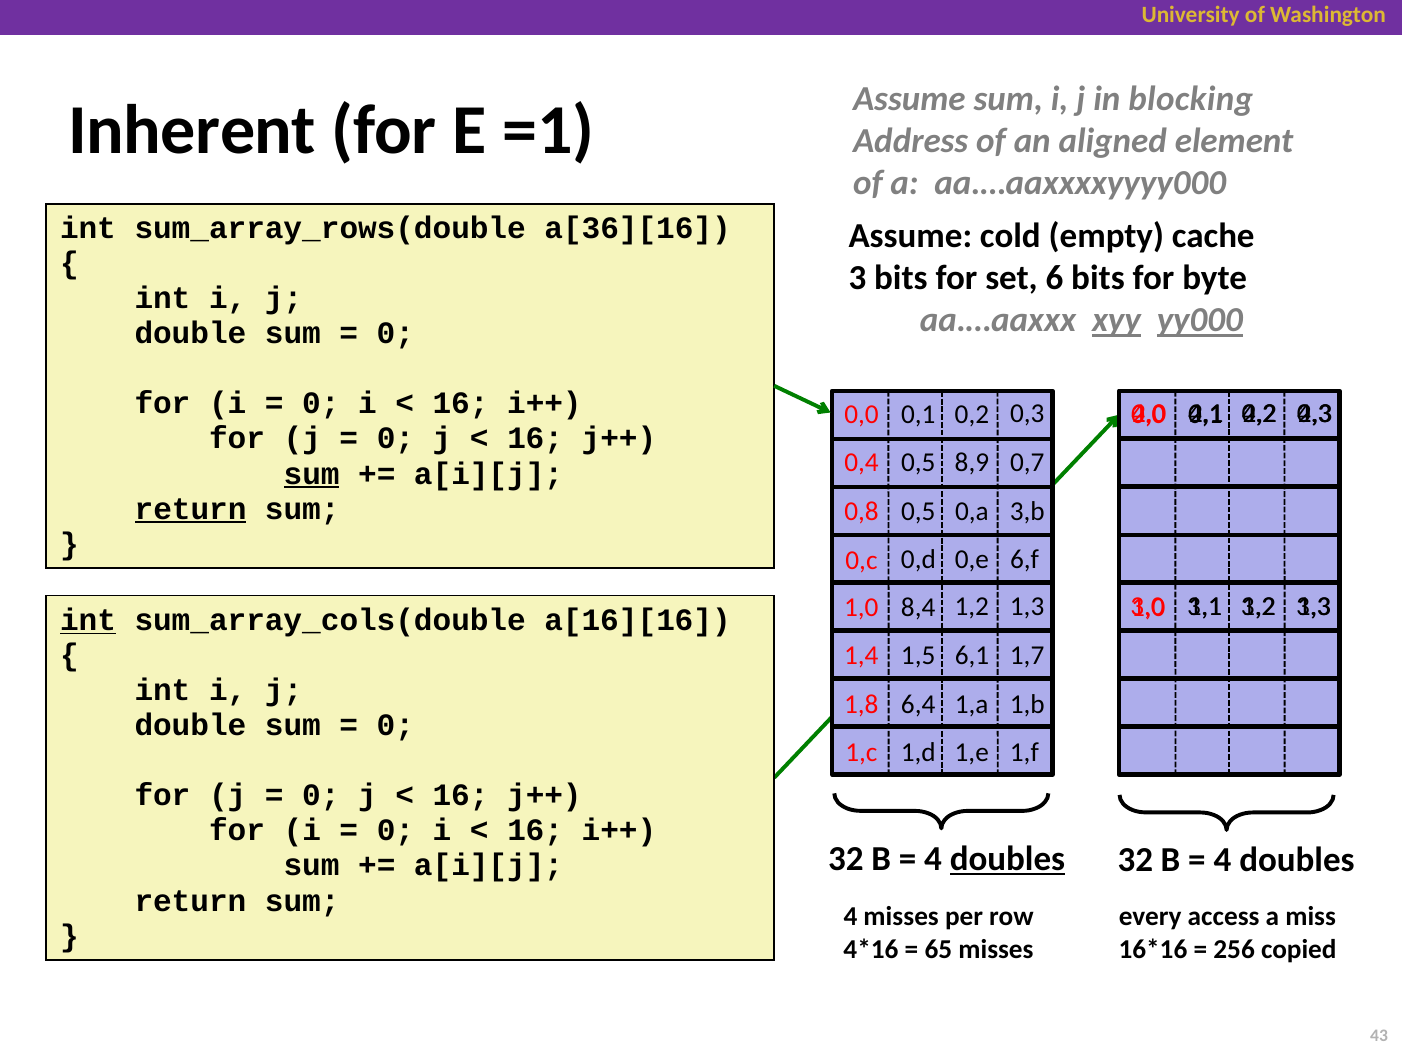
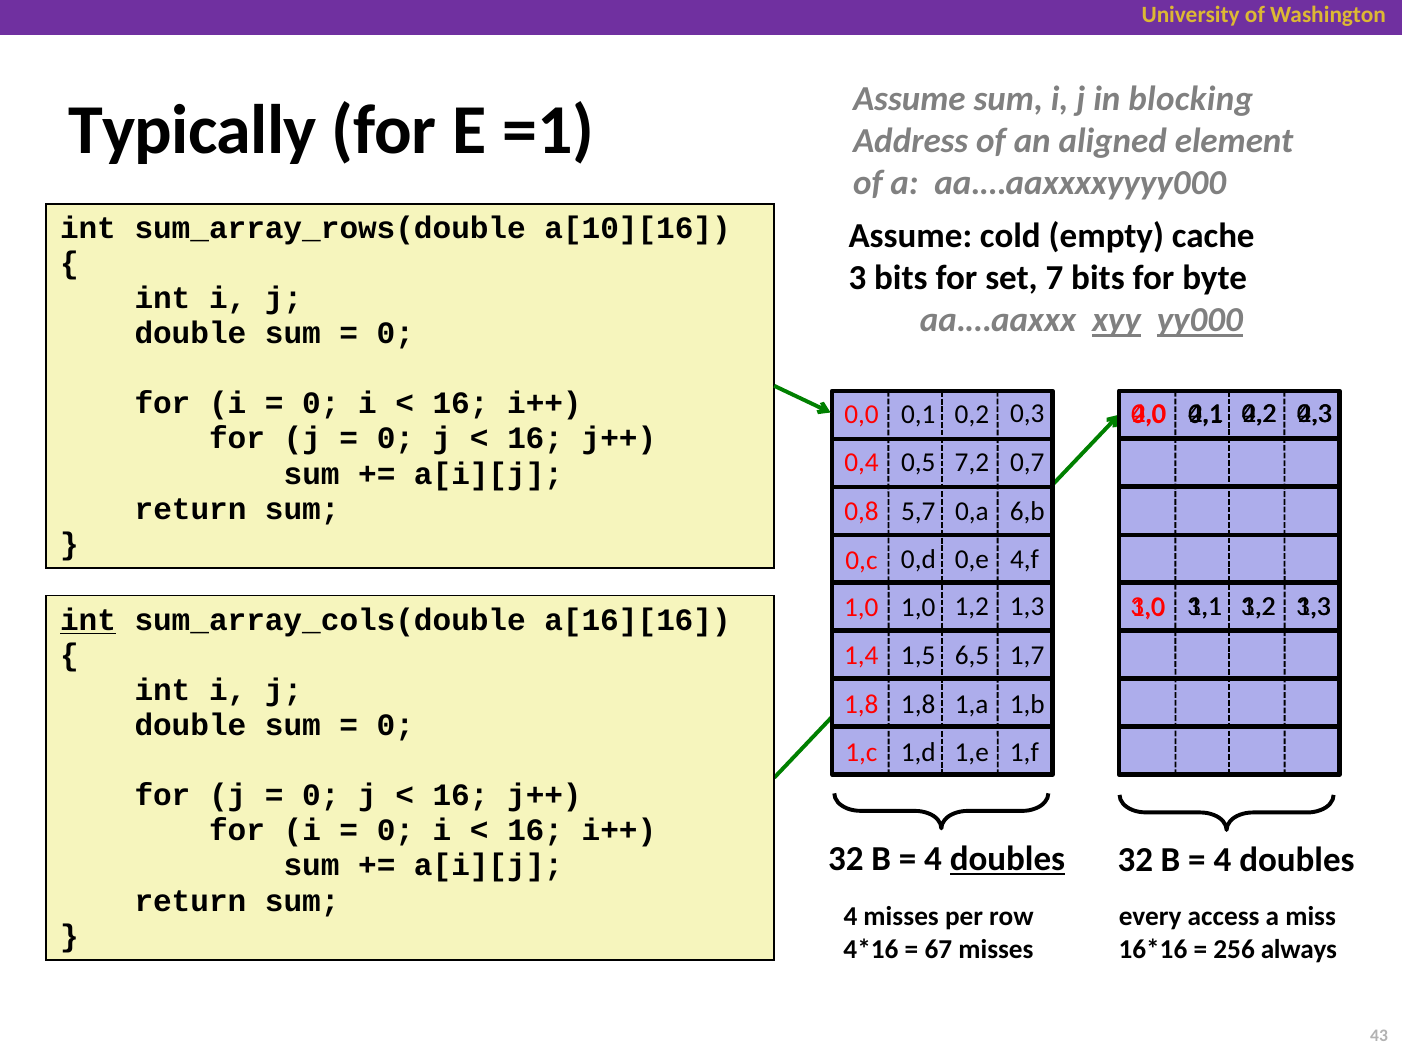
Inherent: Inherent -> Typically (193, 130)
a[36][16: a[36][16 -> a[10][16 (638, 228)
6: 6 -> 7 (1054, 278)
8,9: 8,9 -> 7,2 (972, 463)
sum underline: present -> none (312, 474)
return underline: present -> none (191, 509)
0,8 0,5: 0,5 -> 5,7 (918, 512)
3,b: 3,b -> 6,b (1027, 511)
6,f: 6,f -> 4,f (1024, 560)
1,0 8,4: 8,4 -> 1,0 (918, 607)
6,1: 6,1 -> 6,5 (972, 656)
1,8 6,4: 6,4 -> 1,8 (918, 705)
65: 65 -> 67 (938, 950)
copied: copied -> always (1299, 950)
